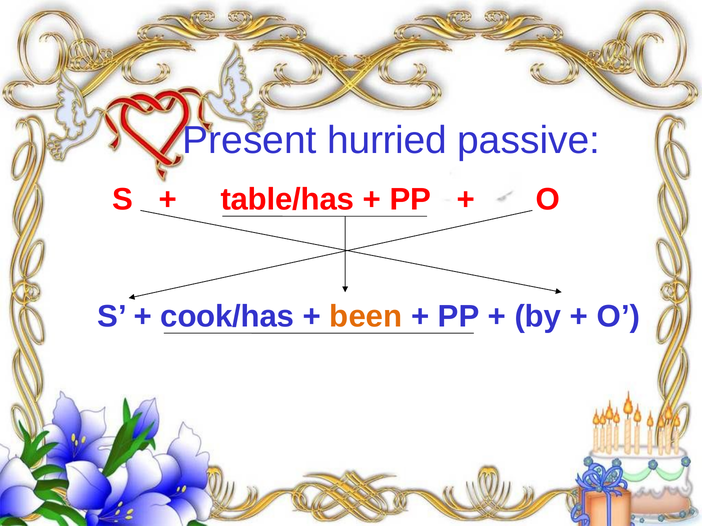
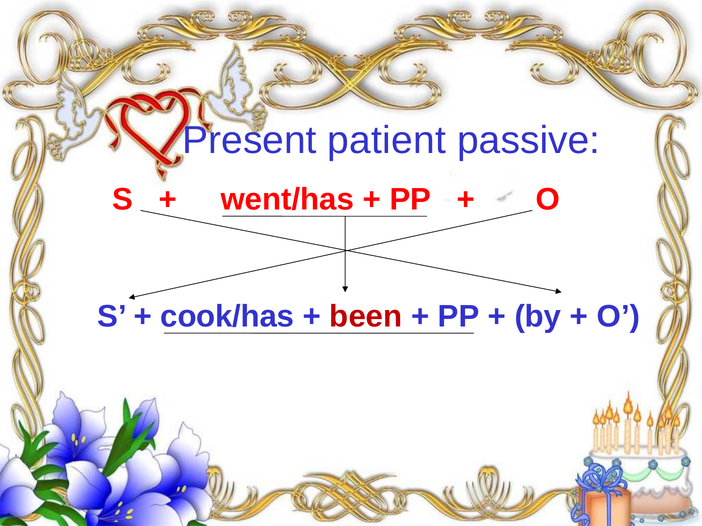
hurried: hurried -> patient (387, 141)
table/has: table/has -> went/has (287, 200)
been colour: orange -> red (366, 317)
